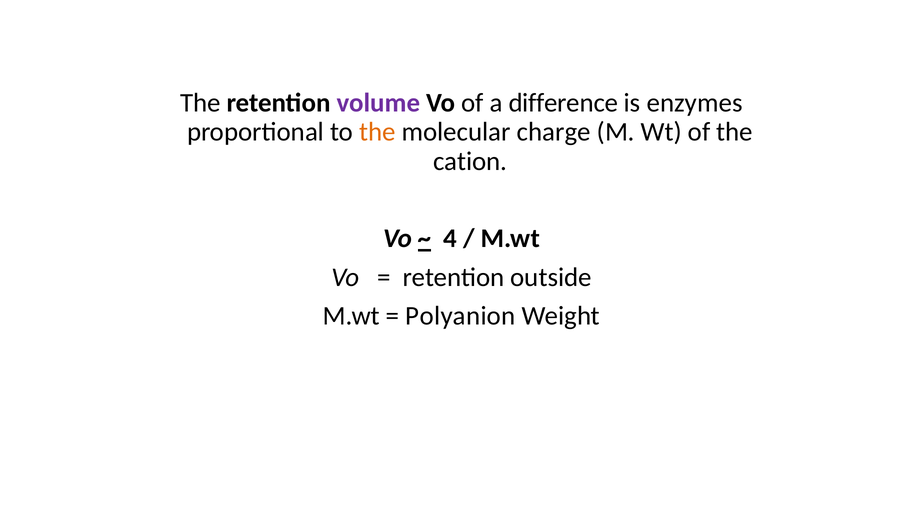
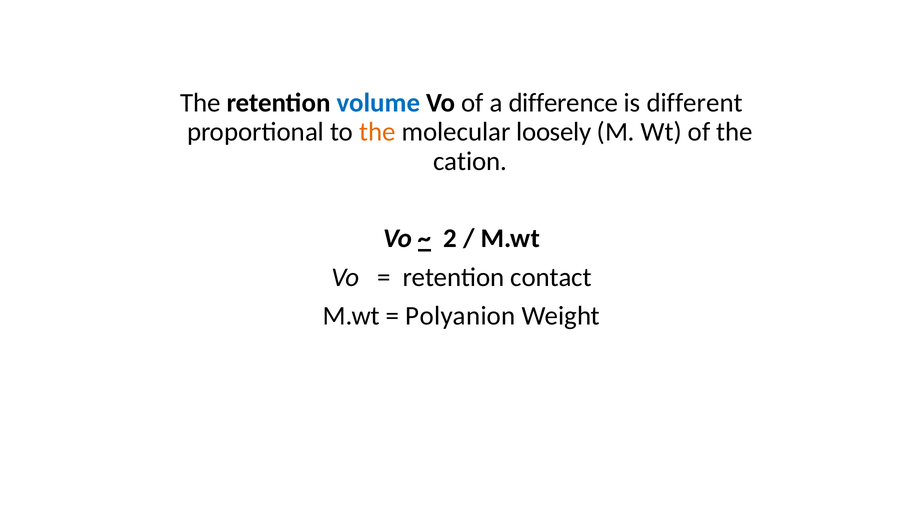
volume colour: purple -> blue (378, 103)
enzymes: enzymes -> different (695, 103)
charge: charge -> loosely (554, 132)
4: 4 -> 2 (450, 239)
outside: outside -> contact (551, 277)
